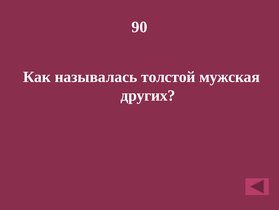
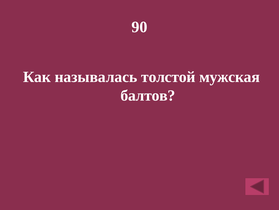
других: других -> балтов (148, 95)
